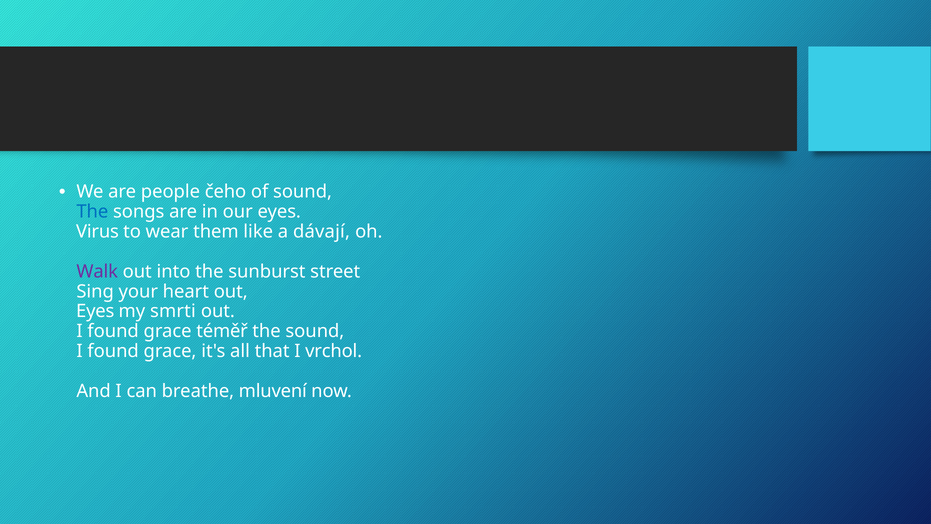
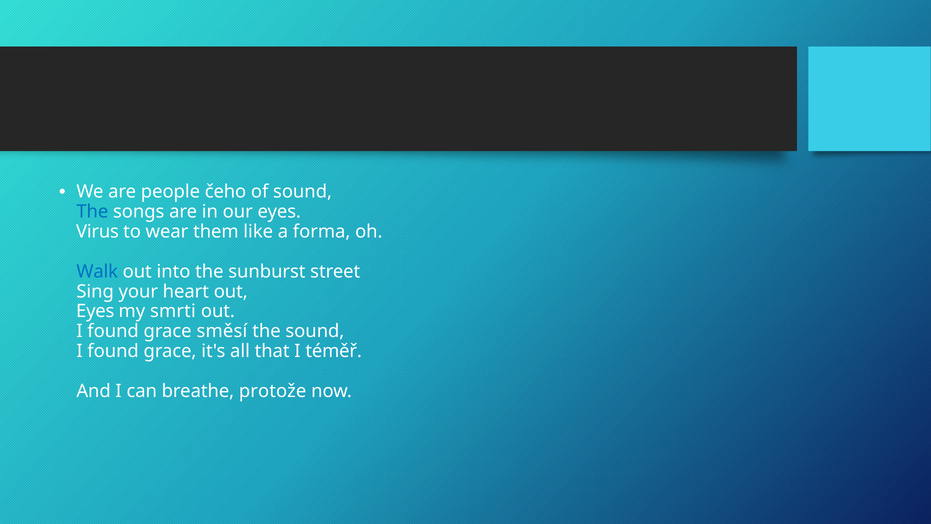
dávají: dávají -> forma (322, 232)
Walk colour: purple -> blue (97, 271)
téměř: téměř -> směsí (222, 331)
vrchol: vrchol -> téměř (334, 351)
mluvení: mluvení -> protože (273, 391)
